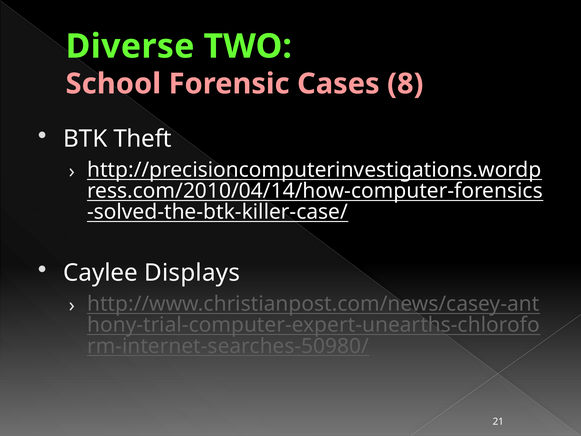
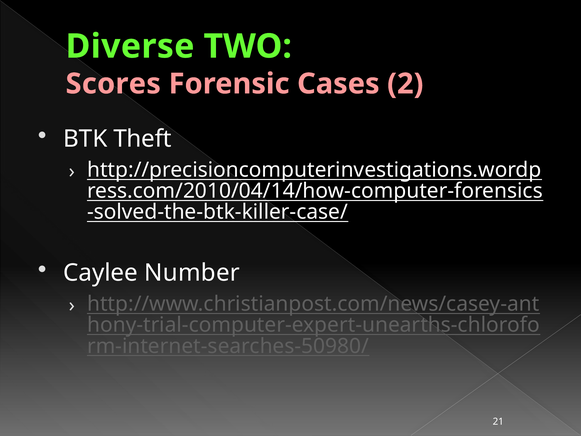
School: School -> Scores (113, 84)
8: 8 -> 2 (405, 84)
Displays: Displays -> Number (192, 273)
